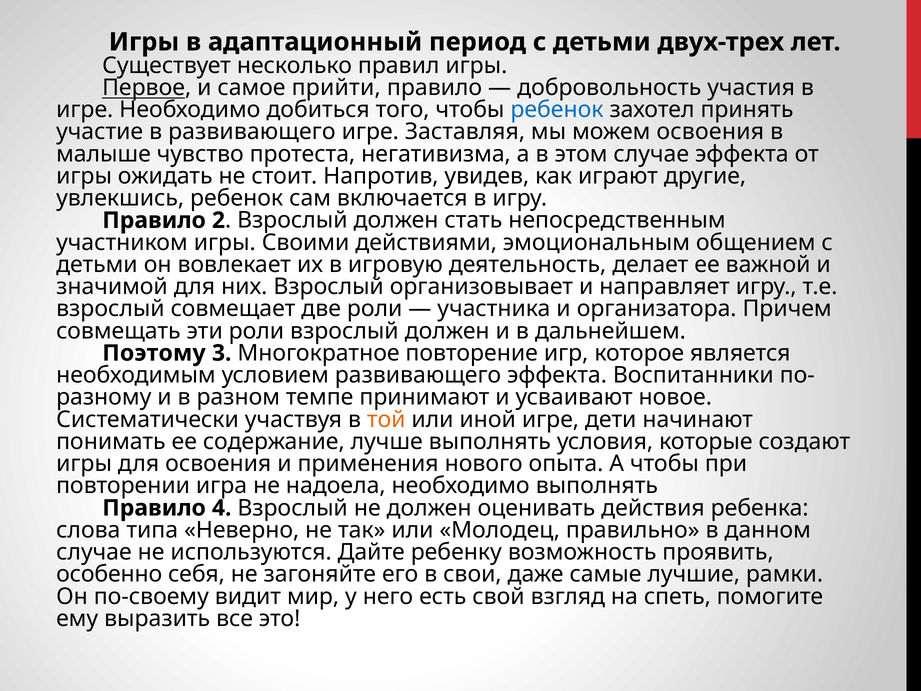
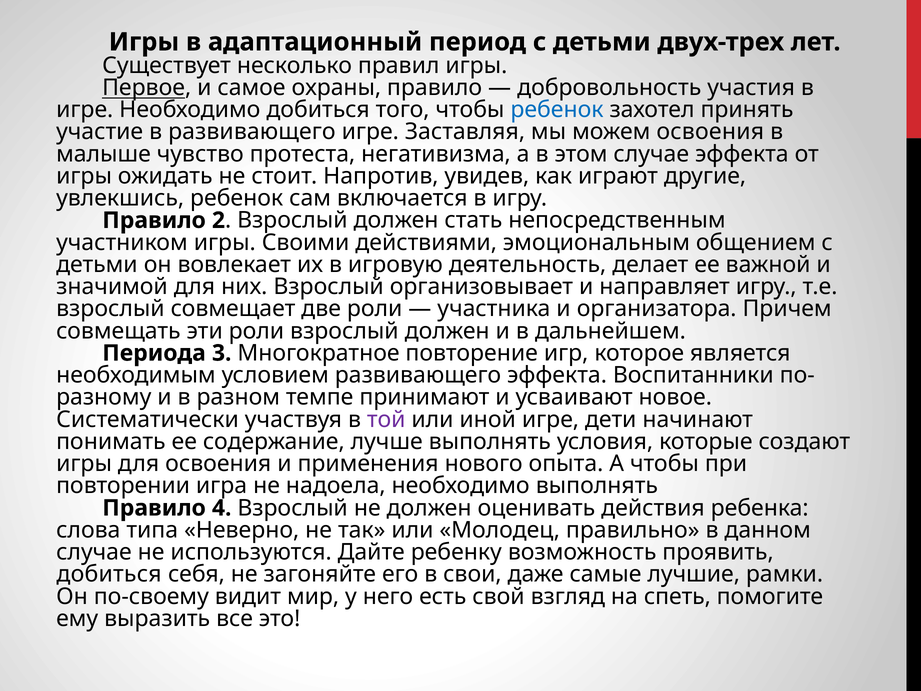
прийти: прийти -> охраны (336, 88)
Поэтому: Поэтому -> Периода (154, 353)
той colour: orange -> purple (386, 419)
особенно: особенно -> добиться (109, 574)
